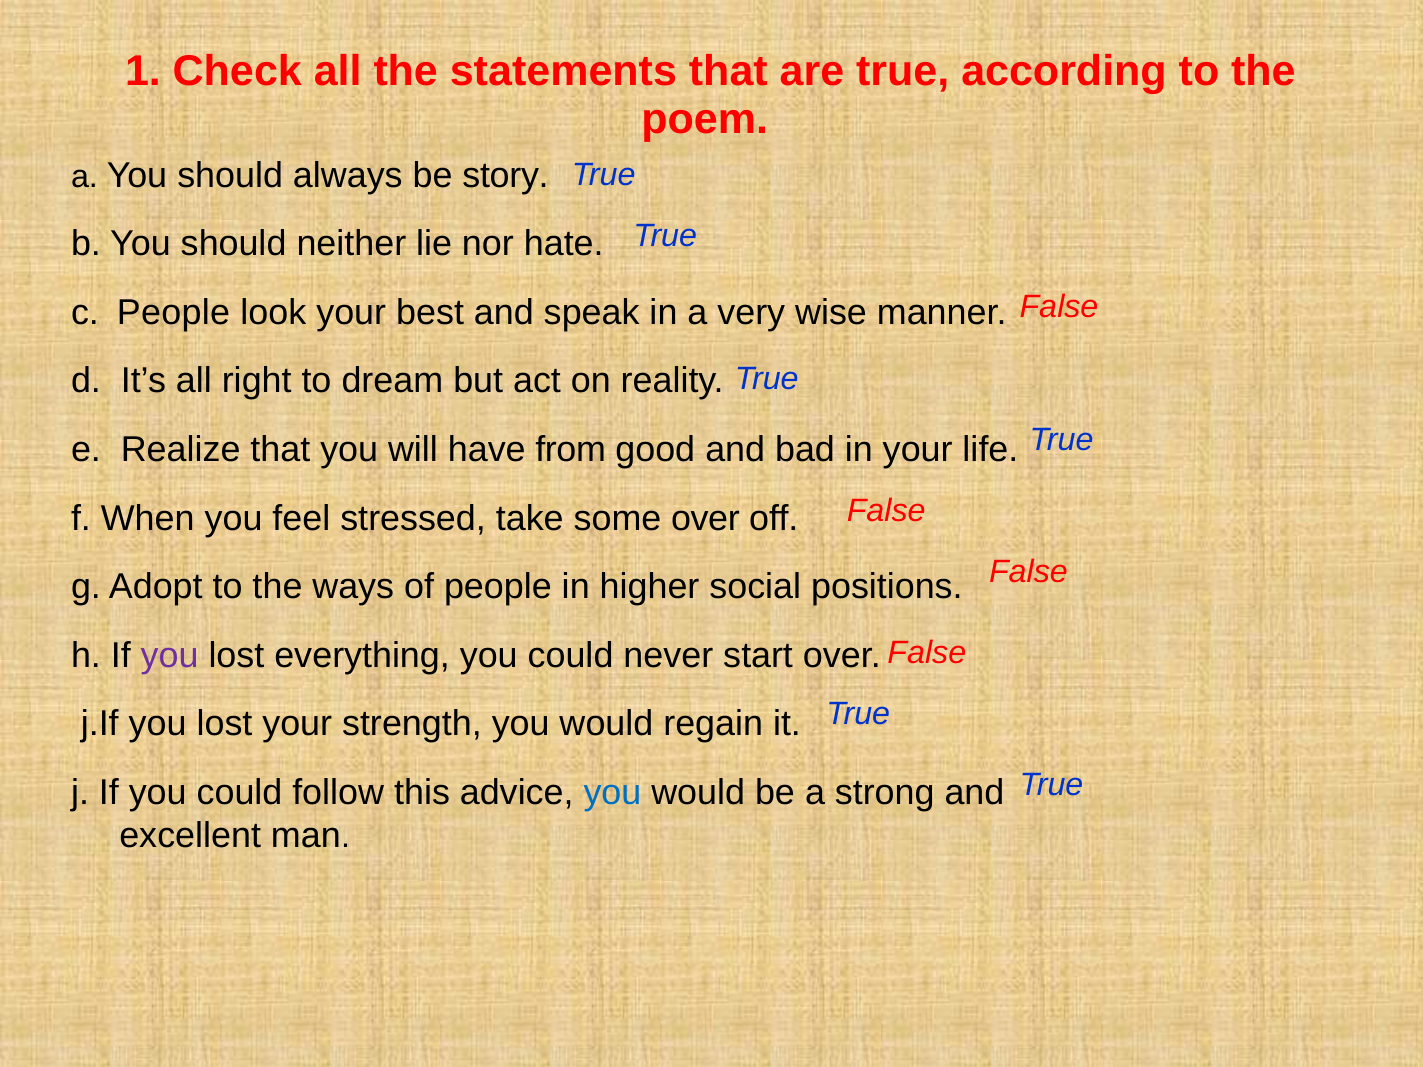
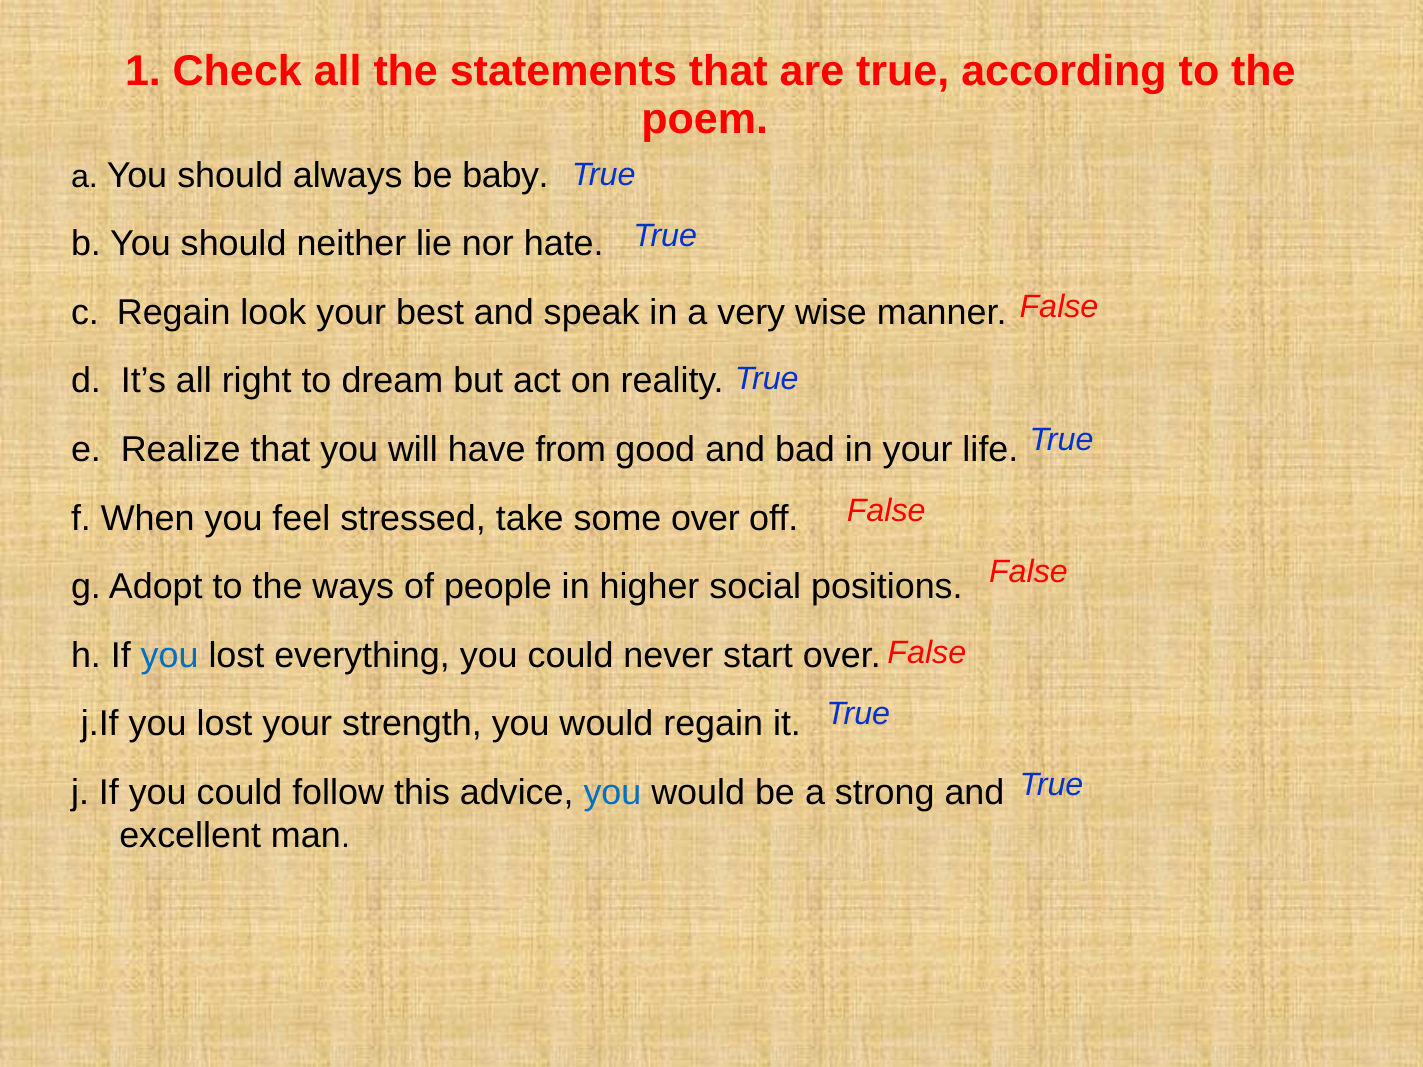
story: story -> baby (506, 175)
c People: People -> Regain (174, 313)
you colour: purple -> blue (170, 656)
